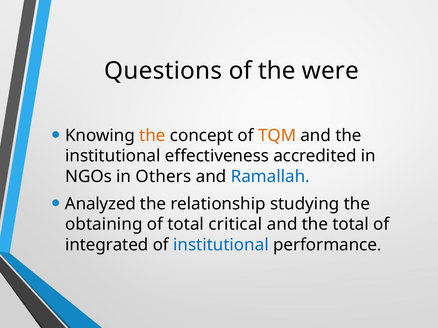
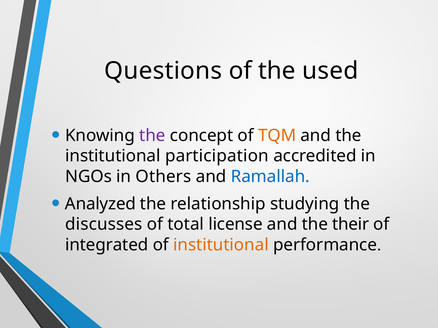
were: were -> used (330, 71)
the colour: orange -> purple (152, 136)
effectiveness: effectiveness -> participation (217, 156)
obtaining: obtaining -> discusses (104, 225)
critical: critical -> license (236, 225)
the total: total -> their (351, 225)
institutional colour: blue -> orange (221, 245)
